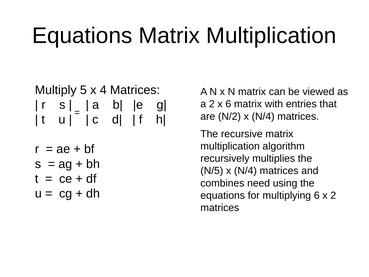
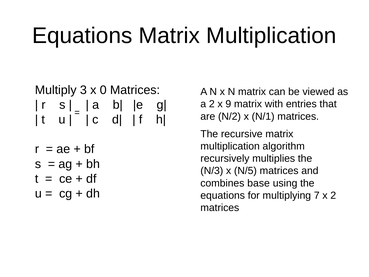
5: 5 -> 3 (83, 90)
4: 4 -> 0 (103, 90)
x 6: 6 -> 9 (228, 104)
N/2 x N/4: N/4 -> N/1 (263, 116)
N/5: N/5 -> N/3 (212, 171)
N/4: N/4 -> N/5 (245, 171)
need: need -> base (259, 183)
multiplying 6: 6 -> 7 (317, 195)
